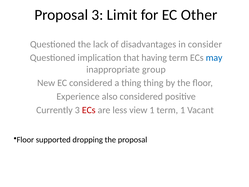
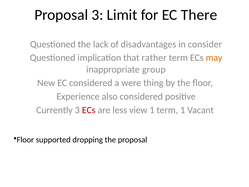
Other: Other -> There (199, 15)
having: having -> rather (154, 58)
may colour: blue -> orange (214, 58)
a thing: thing -> were (131, 83)
